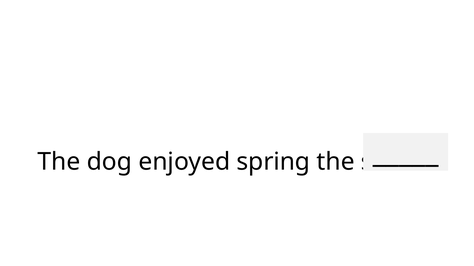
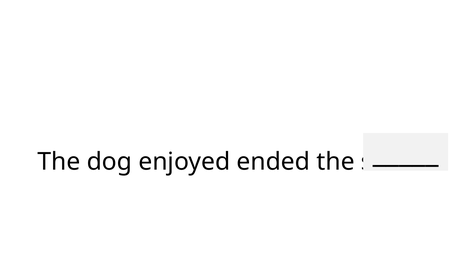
spring: spring -> ended (273, 162)
